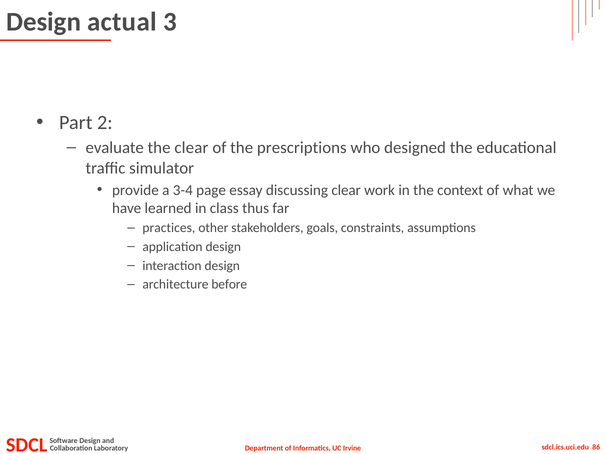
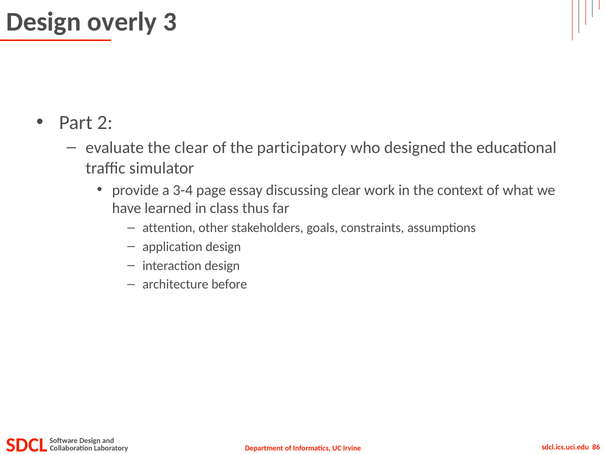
actual: actual -> overly (122, 22)
prescriptions: prescriptions -> participatory (302, 148)
practices: practices -> attention (169, 228)
